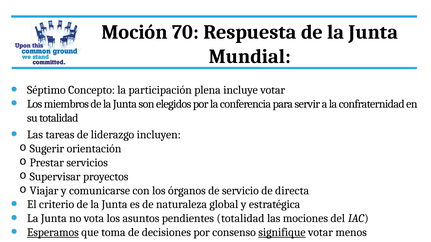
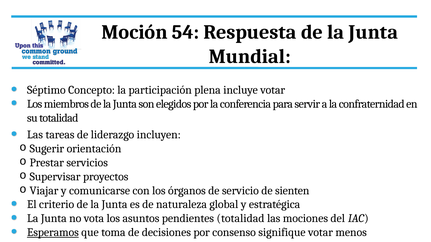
70: 70 -> 54 (186, 32)
directa: directa -> sienten (292, 191)
signifique underline: present -> none (282, 233)
